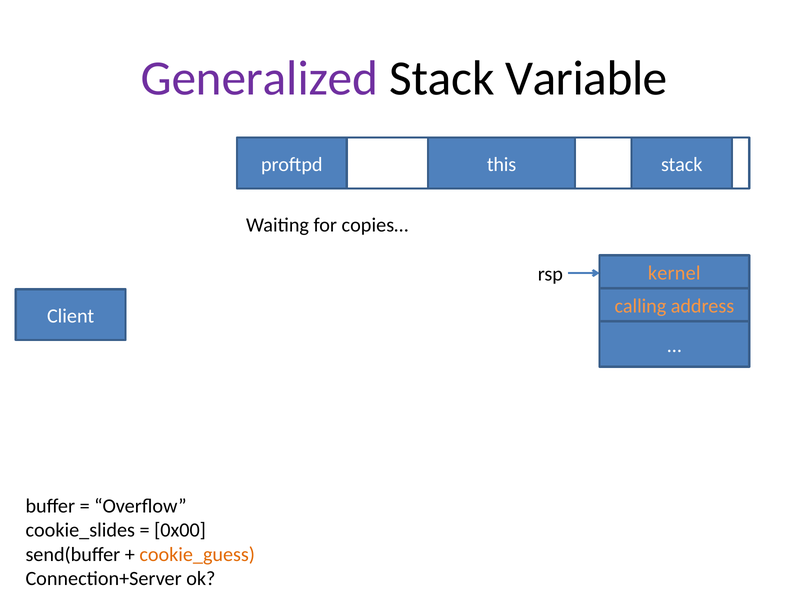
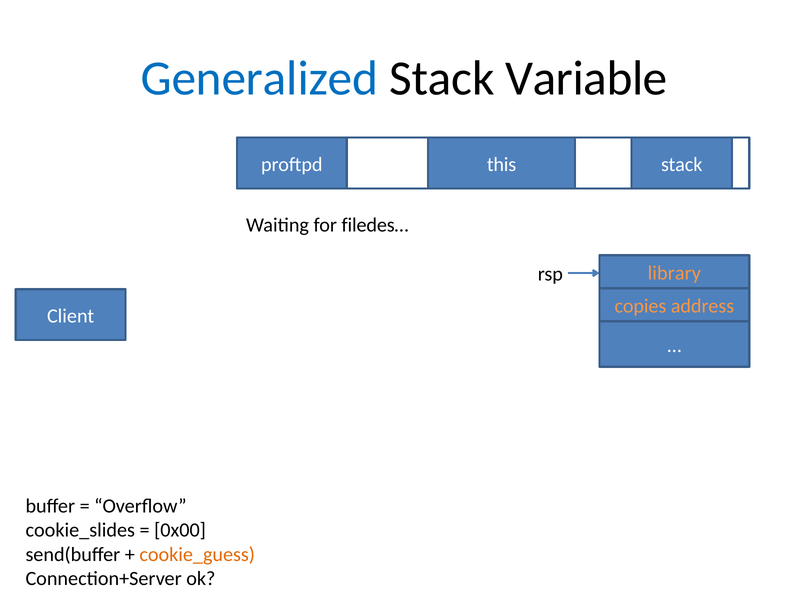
Generalized colour: purple -> blue (259, 78)
copies…: copies… -> filedes… (375, 225)
kernel: kernel -> library (674, 273)
calling: calling -> copies (640, 306)
